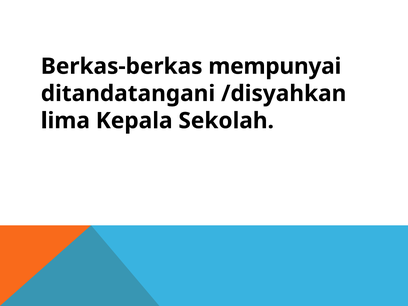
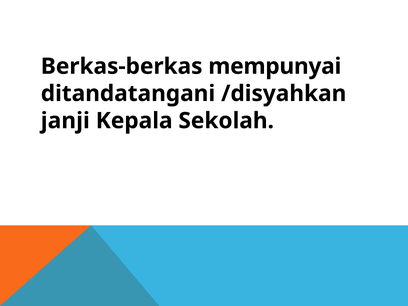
lima: lima -> janji (65, 121)
